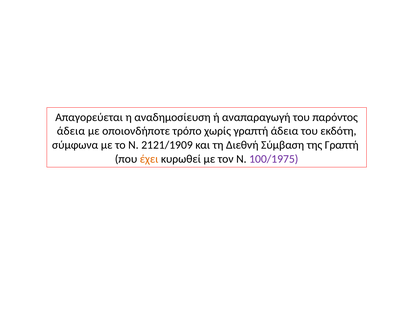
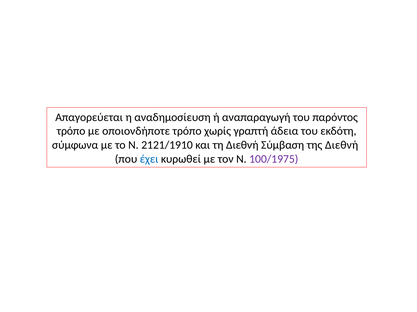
άδεια: άδεια -> τρόπο (71, 131)
2121/1909: 2121/1909 -> 2121/1910 (167, 145)
της Γραπτή: Γραπτή -> Διεθνή (342, 145)
έχει colour: orange -> blue (149, 159)
